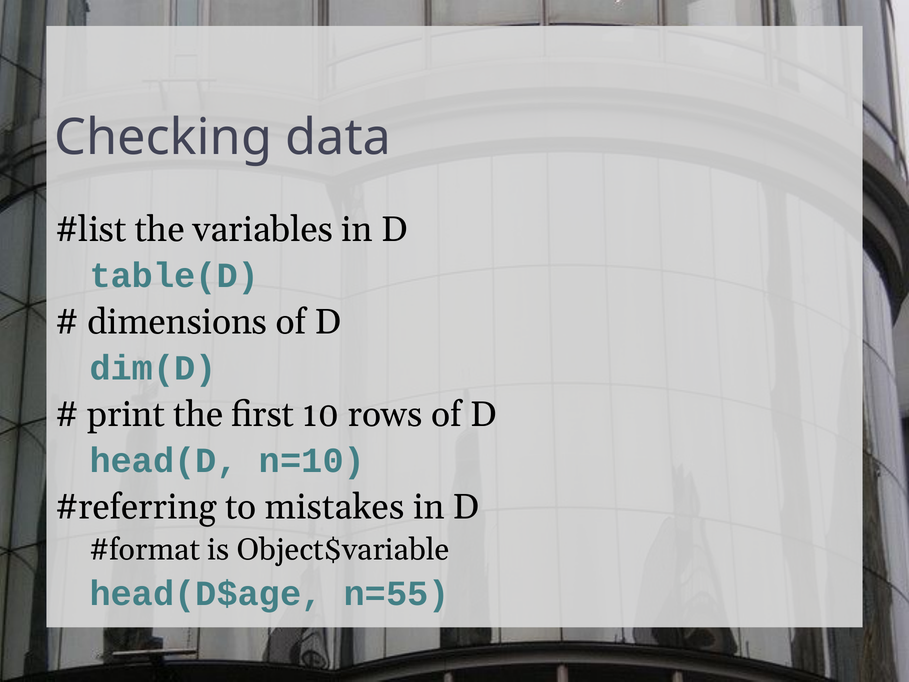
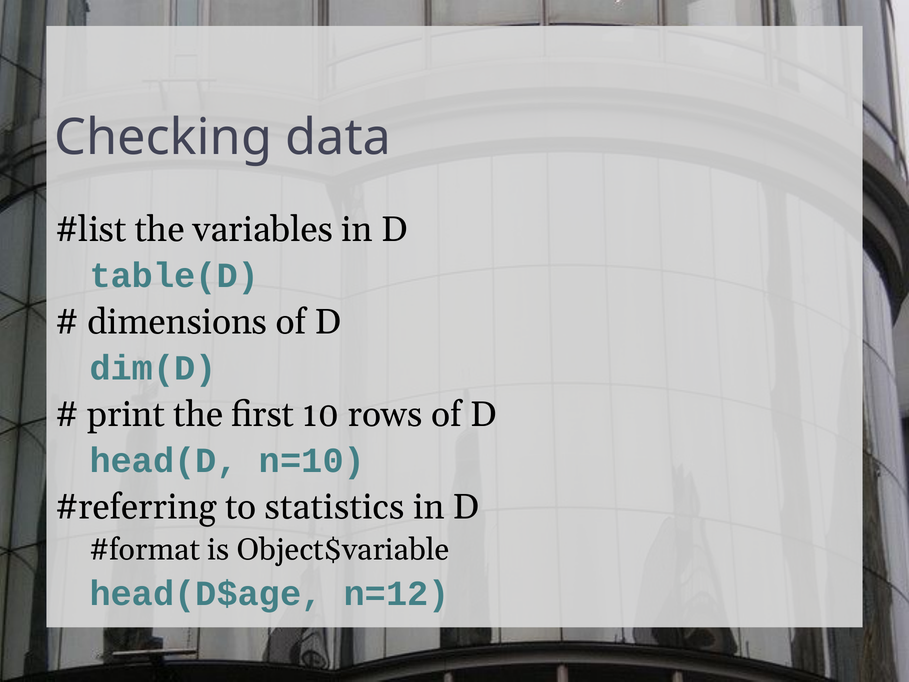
mistakes: mistakes -> statistics (335, 507)
n=55: n=55 -> n=12 (397, 593)
